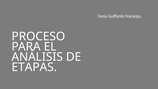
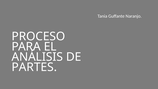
ETAPAS: ETAPAS -> PARTES (34, 67)
